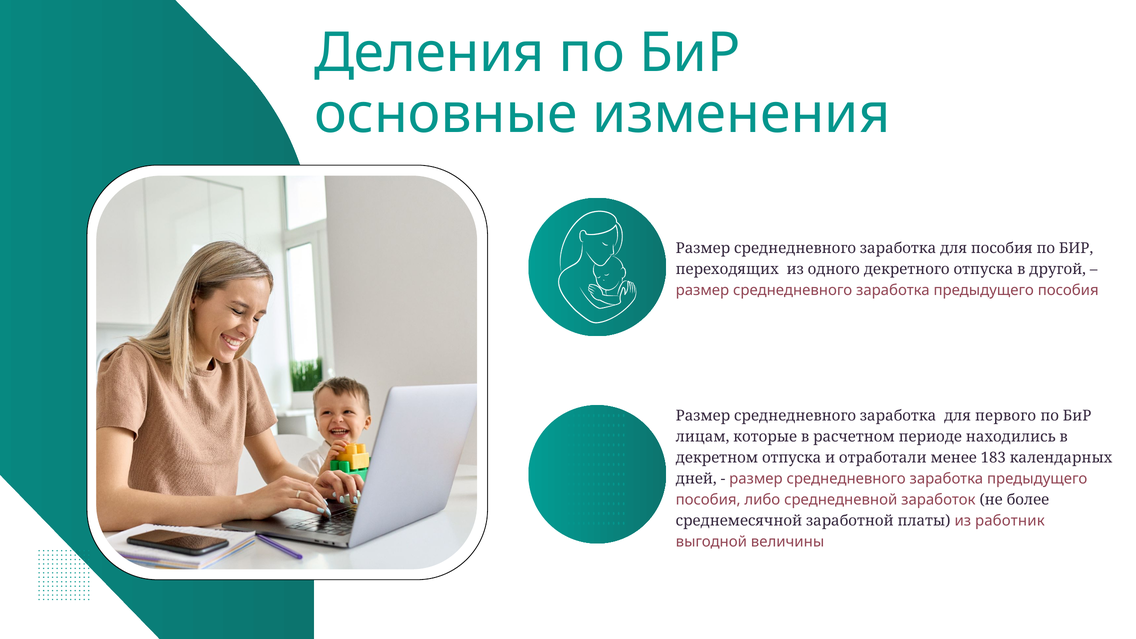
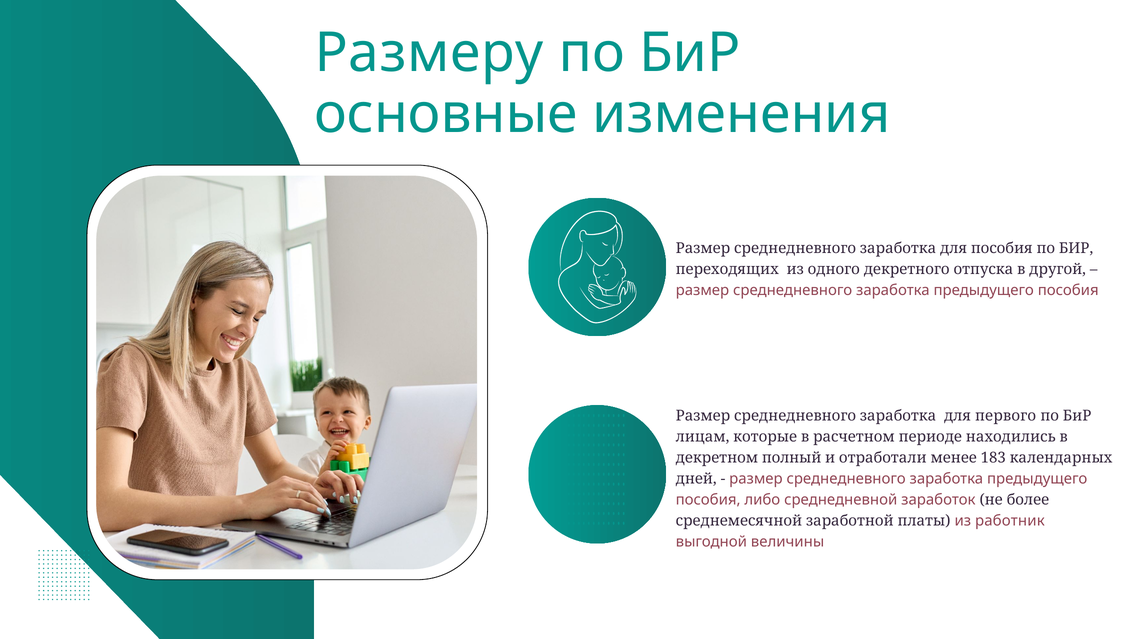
Деления: Деления -> Размеру (429, 53)
декретном отпуска: отпуска -> полный (792, 458)
